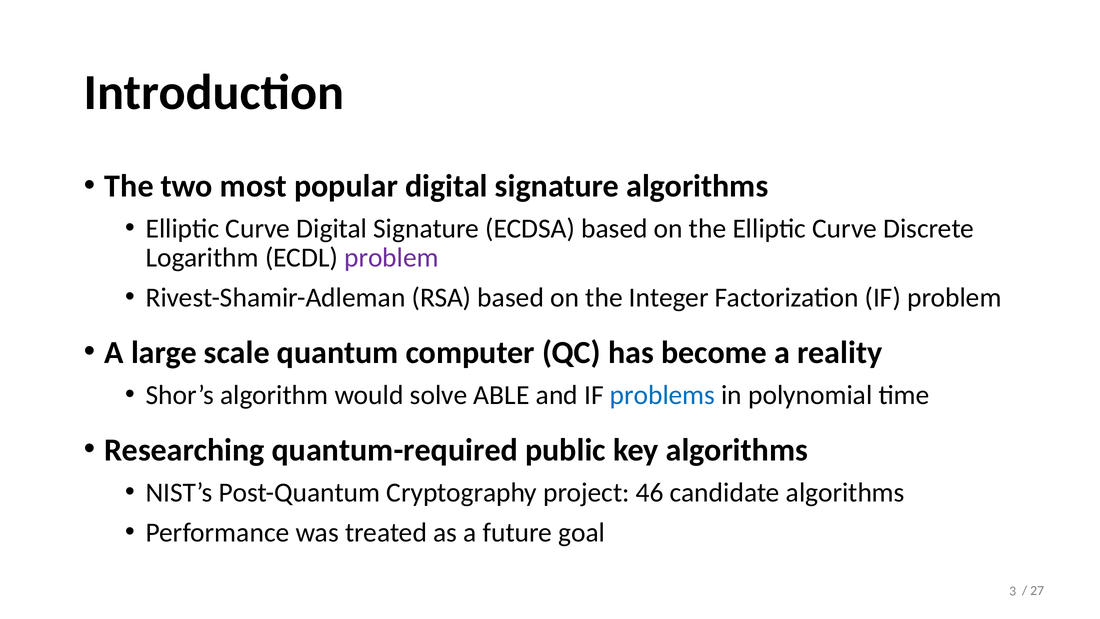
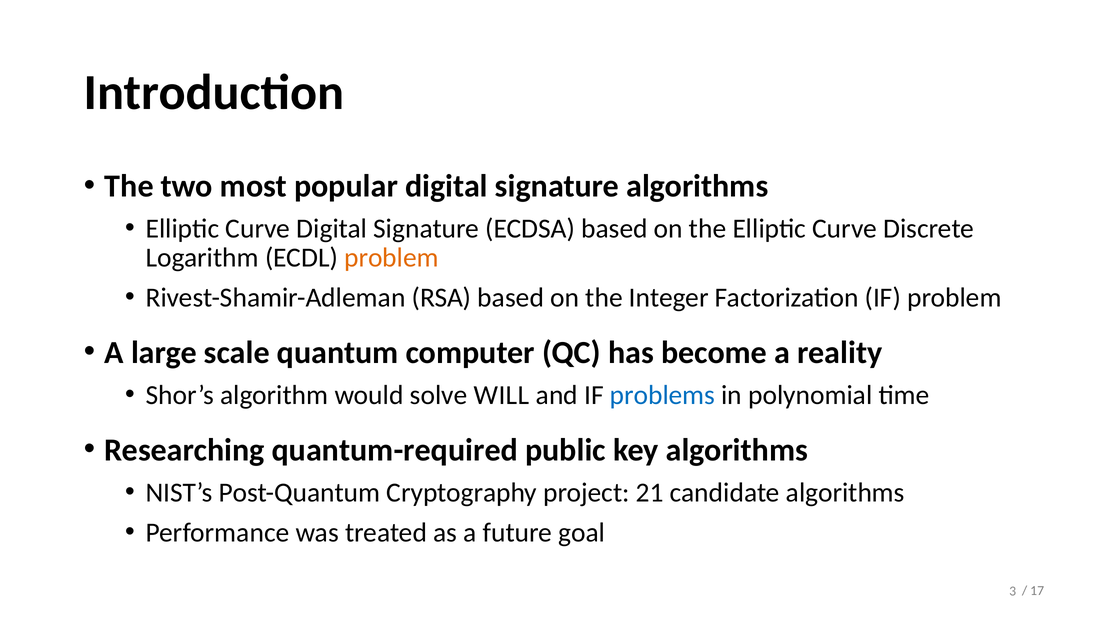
problem colour: purple -> orange (391, 257)
ABLE: ABLE -> WILL (501, 395)
46: 46 -> 21 (650, 492)
27: 27 -> 17 (1037, 591)
